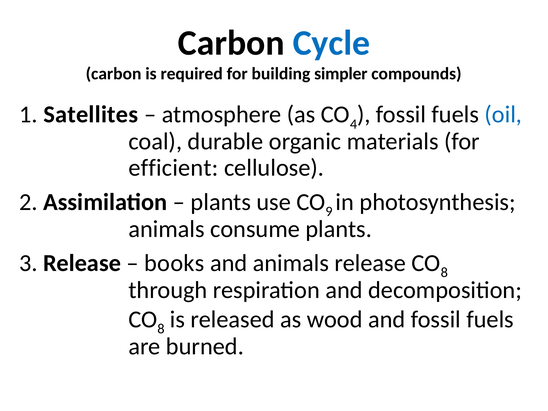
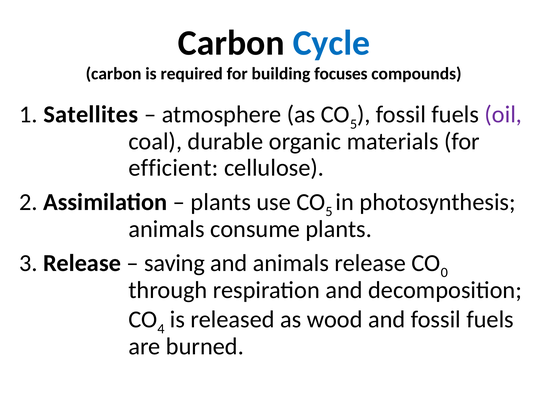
simpler: simpler -> focuses (341, 74)
4: 4 -> 5 (354, 124)
oil colour: blue -> purple (503, 115)
9: 9 -> 5 (329, 211)
books: books -> saving (174, 263)
8: 8 -> 0 (444, 273)
8: 8 -> 4 (161, 329)
